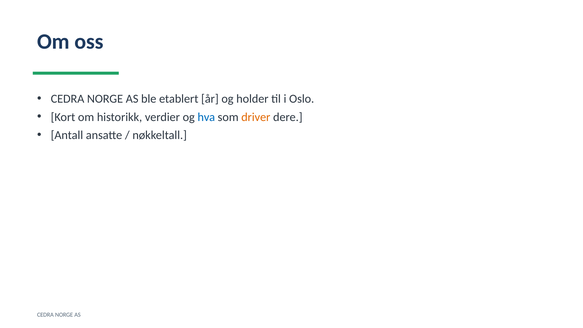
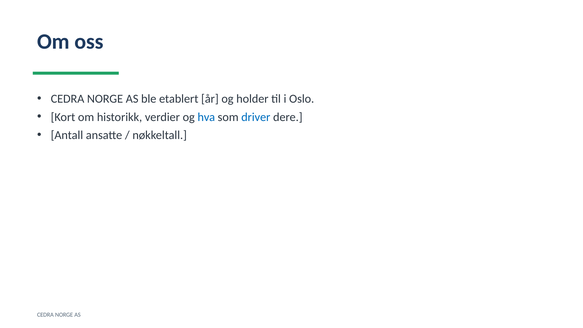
driver colour: orange -> blue (256, 117)
